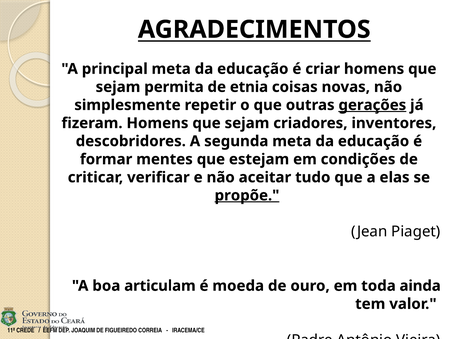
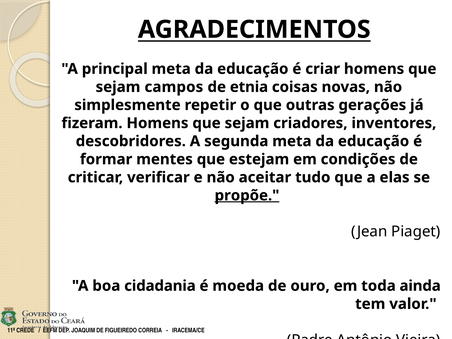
permita: permita -> campos (174, 87)
gerações underline: present -> none (372, 105)
articulam: articulam -> cidadania (160, 286)
